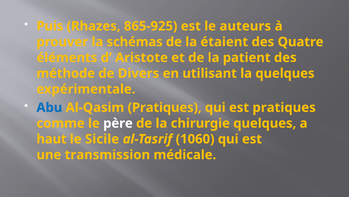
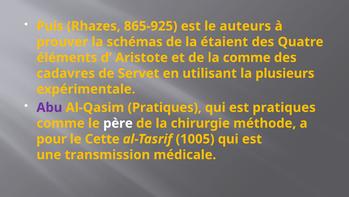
la patient: patient -> comme (247, 57)
méthode: méthode -> cadavres (66, 73)
Divers: Divers -> Servet (139, 73)
la quelques: quelques -> plusieurs (285, 73)
Abu colour: blue -> purple (49, 107)
chirurgie quelques: quelques -> méthode (265, 123)
haut: haut -> pour (52, 139)
Sicile: Sicile -> Cette (102, 139)
1060: 1060 -> 1005 (195, 139)
